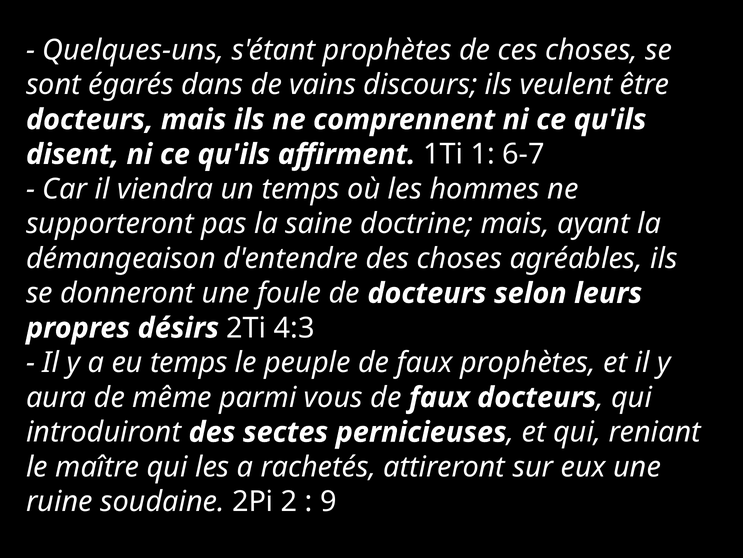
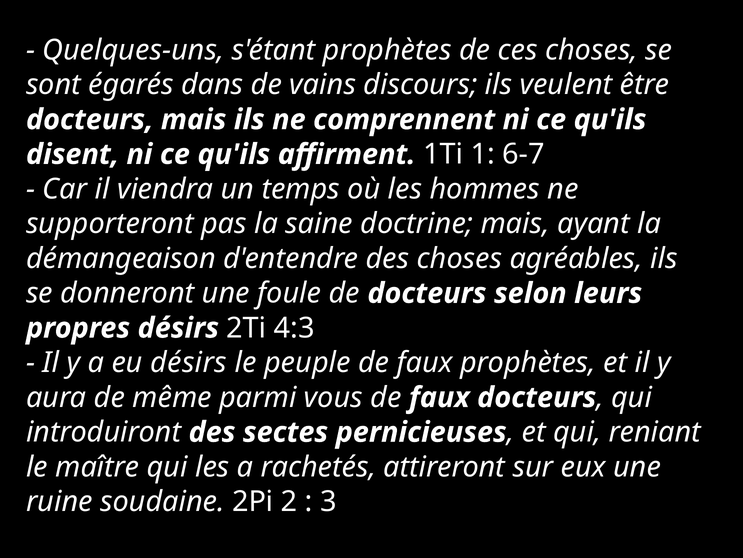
eu temps: temps -> désirs (189, 362)
9: 9 -> 3 (328, 501)
